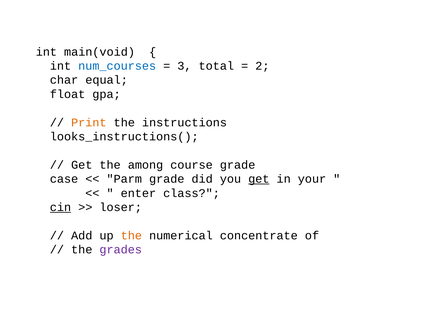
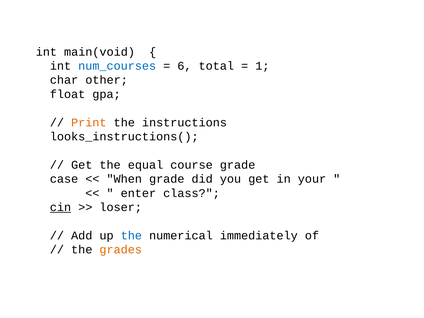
3: 3 -> 6 (184, 66)
2: 2 -> 1 (262, 66)
equal: equal -> other (107, 80)
among: among -> equal (146, 165)
Parm: Parm -> When (124, 179)
get underline: present -> none (259, 179)
the colour: orange -> blue (131, 236)
concentrate: concentrate -> immediately (259, 236)
grades colour: purple -> orange (121, 250)
